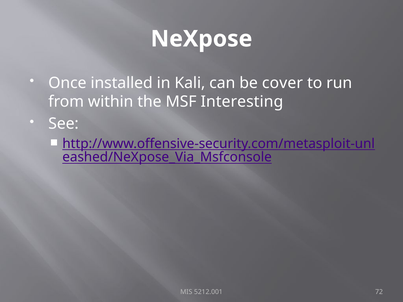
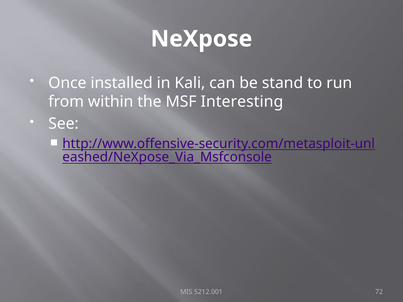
cover: cover -> stand (283, 83)
